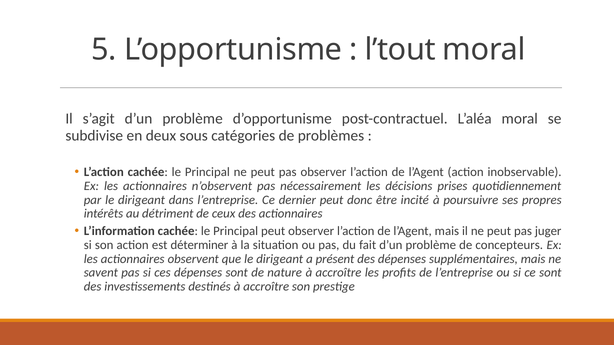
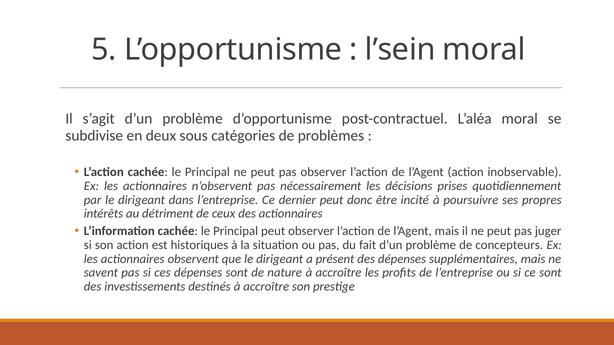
l’tout: l’tout -> l’sein (400, 50)
déterminer: déterminer -> historiques (199, 245)
